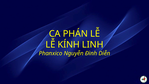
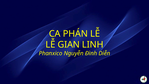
KÍNH: KÍNH -> GIAN (69, 45)
